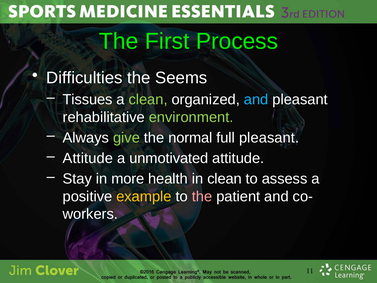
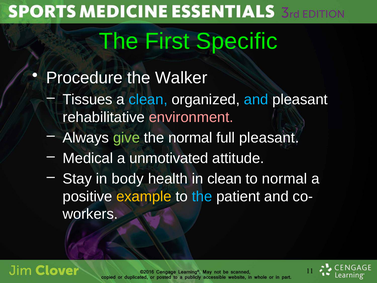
Process: Process -> Specific (237, 41)
Difficulties: Difficulties -> Procedure (84, 78)
Seems: Seems -> Walker (181, 78)
clean colour: light green -> light blue (148, 100)
environment colour: light green -> pink (191, 117)
Attitude: Attitude -> Medical (88, 158)
more: more -> body (128, 179)
to assess: assess -> normal (285, 179)
the colour: pink -> light blue (202, 196)
